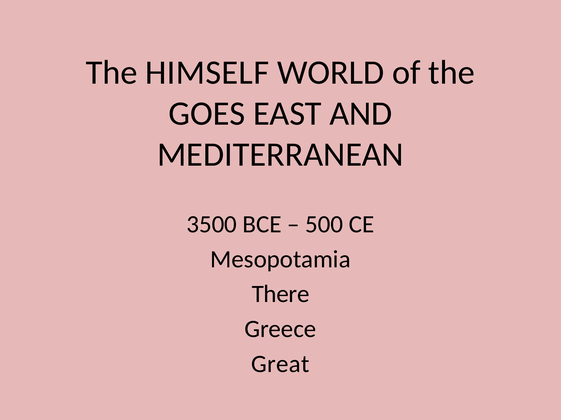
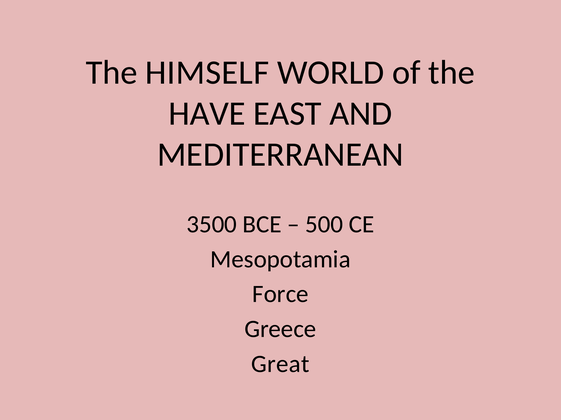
GOES: GOES -> HAVE (207, 114)
There: There -> Force (280, 295)
